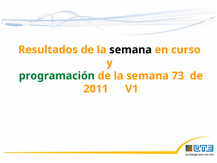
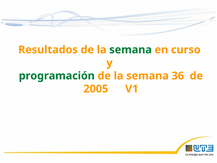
semana colour: black -> green (131, 50)
73: 73 -> 36 (178, 76)
2011: 2011 -> 2005 (96, 89)
